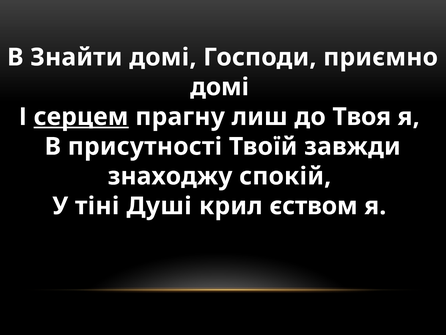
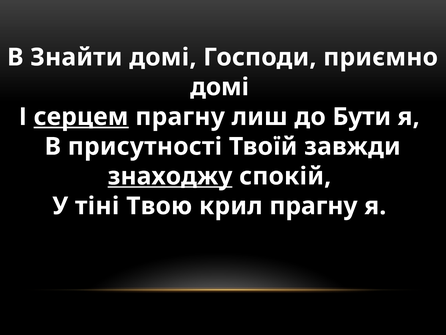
Твоя: Твоя -> Бути (362, 117)
знаходжу underline: none -> present (170, 176)
Душі: Душі -> Твою (159, 206)
крил єством: єством -> прагну (313, 206)
